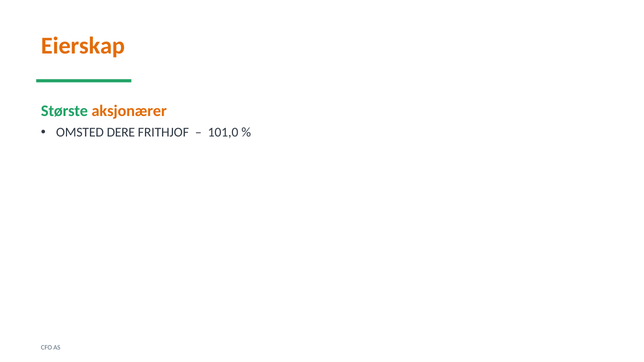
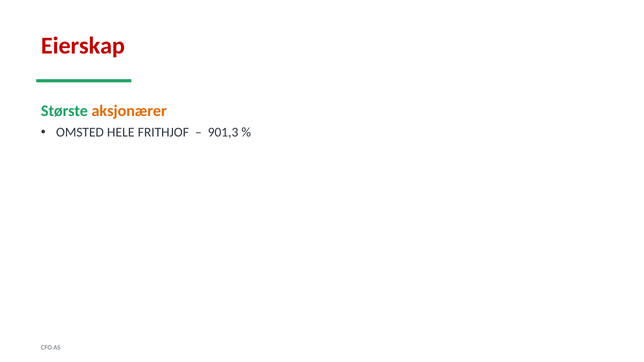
Eierskap colour: orange -> red (83, 46)
DERE: DERE -> HELE (121, 132)
101,0: 101,0 -> 901,3 (223, 132)
